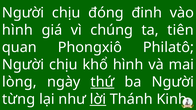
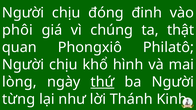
hình: hình -> phôi (17, 30)
tiên: tiên -> thật (181, 30)
lời underline: present -> none (98, 99)
